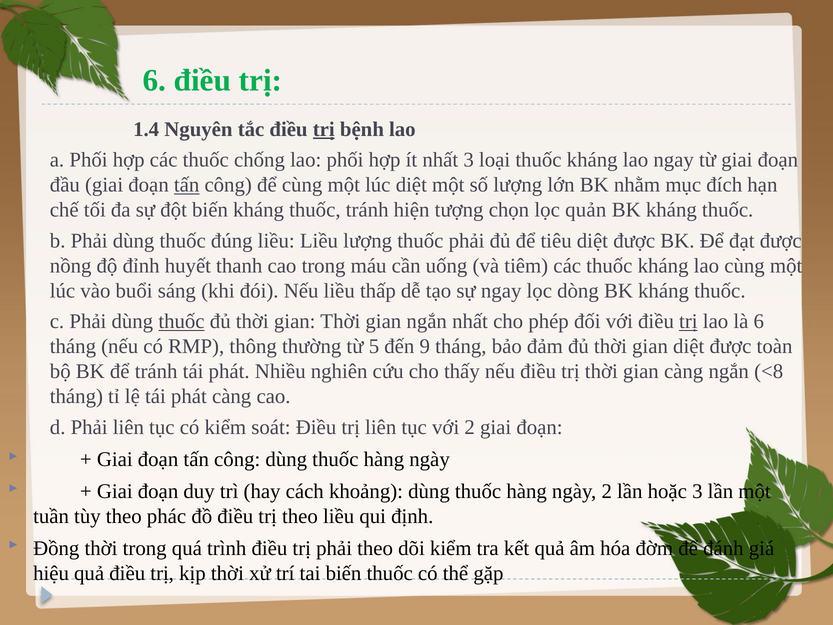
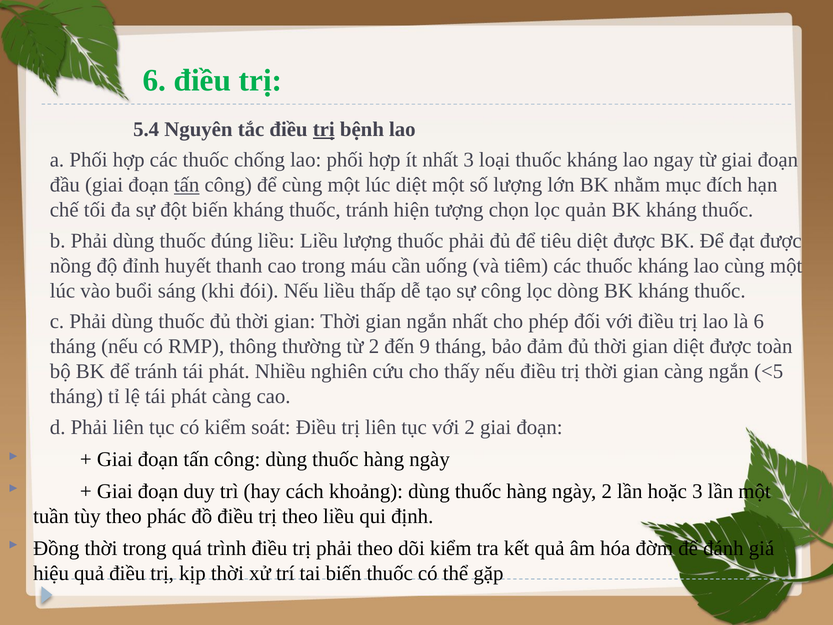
1.4: 1.4 -> 5.4 (146, 129)
sự ngay: ngay -> công (501, 291)
thuốc underline: present -> none (181, 321)
trị underline: present -> none (688, 321)
từ 5: 5 -> 2 (374, 346)
<8: <8 -> <5 (769, 371)
